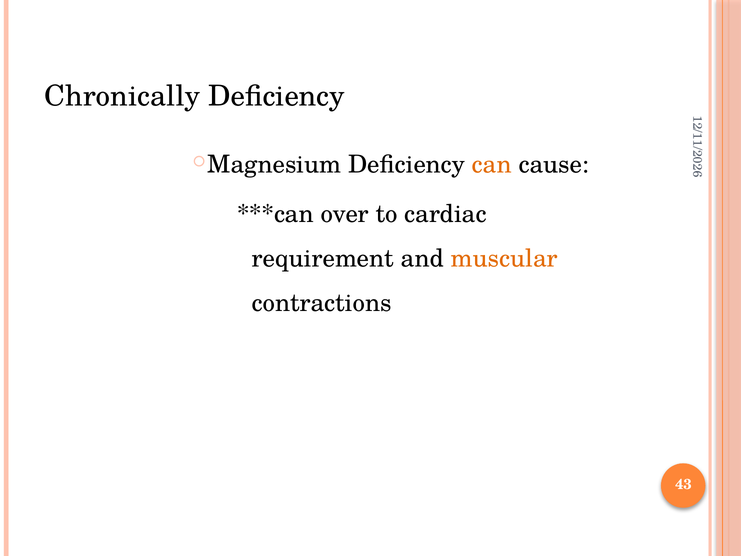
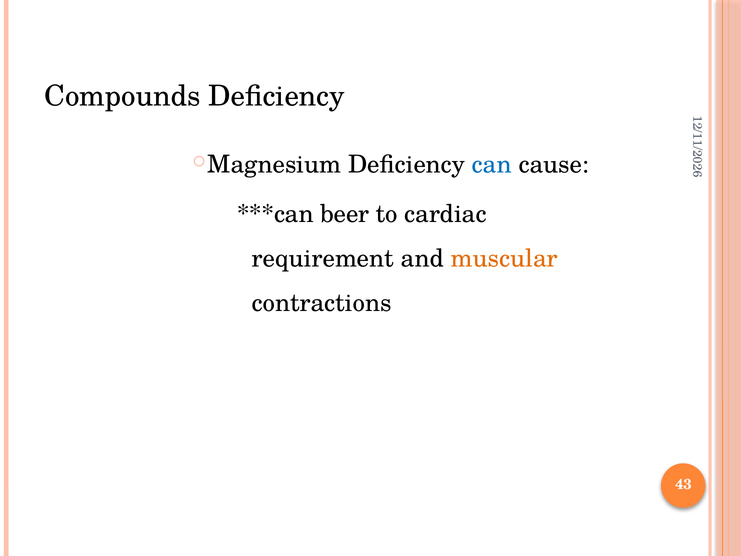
Chronically: Chronically -> Compounds (122, 96)
can colour: orange -> blue (492, 165)
over: over -> beer (345, 214)
